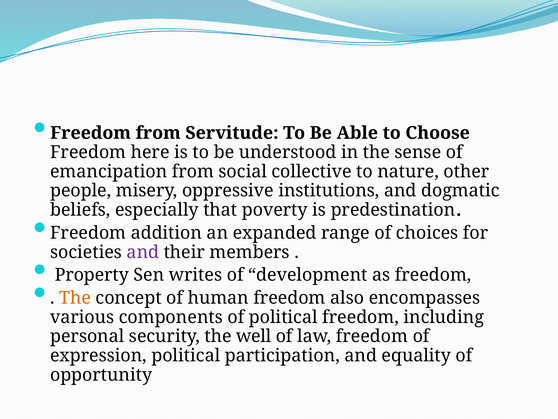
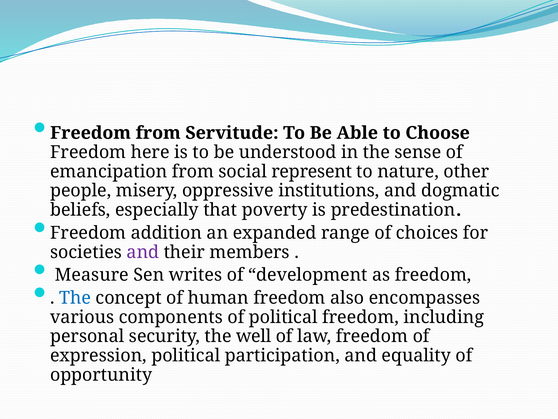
collective: collective -> represent (312, 171)
Property: Property -> Measure (92, 275)
The colour: orange -> blue (75, 298)
